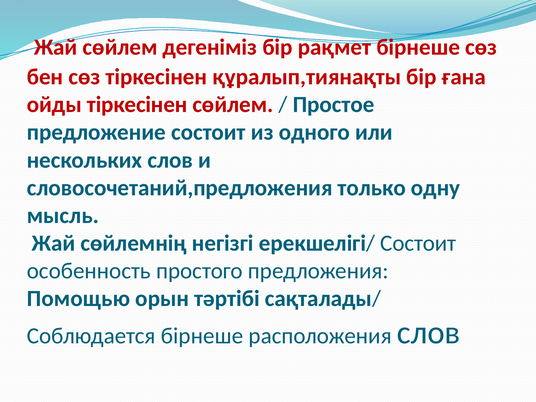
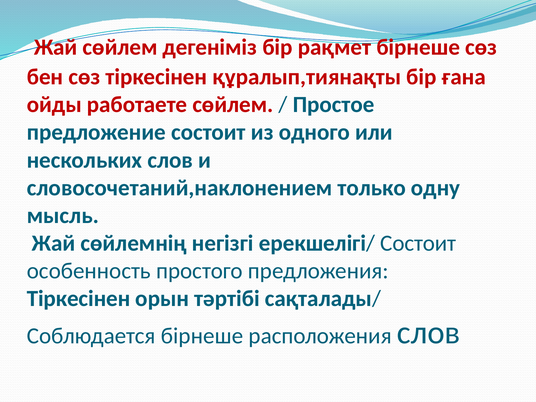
ойды тіркесінен: тіркесінен -> работаете (137, 105)
словосочетаний,предложения: словосочетаний,предложения -> словосочетаний,наклонением (180, 188)
Помощью: Помощью -> Тіркесінен (79, 299)
